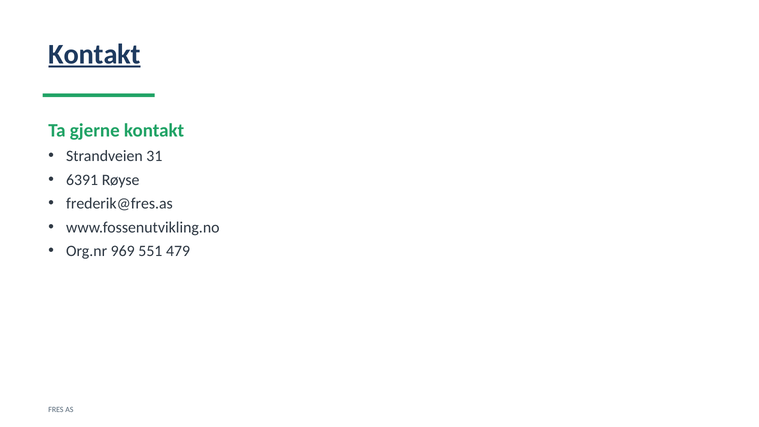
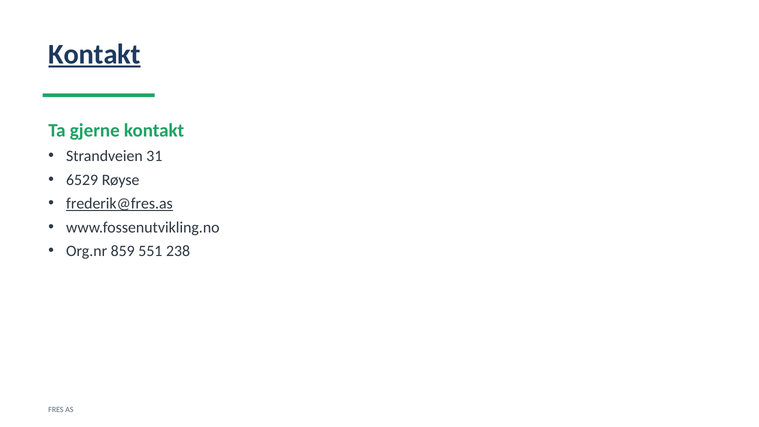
6391: 6391 -> 6529 (82, 180)
frederik@fres.as underline: none -> present (119, 204)
969: 969 -> 859 (123, 251)
479: 479 -> 238 (178, 251)
